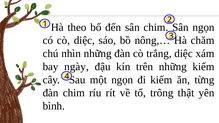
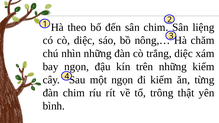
ngọn: ngọn -> liệng (204, 27)
bay ngày: ngày -> ngọn (77, 67)
